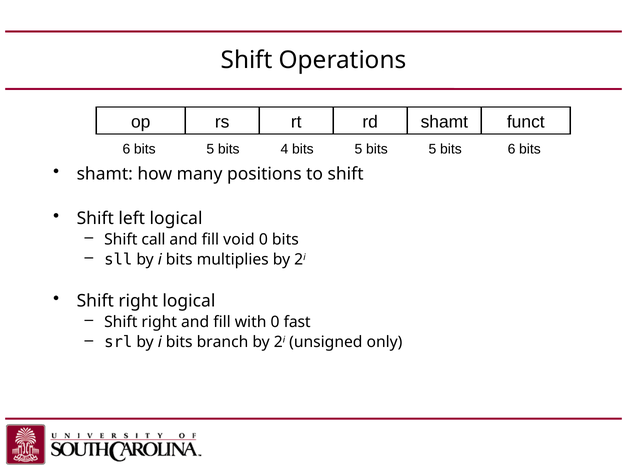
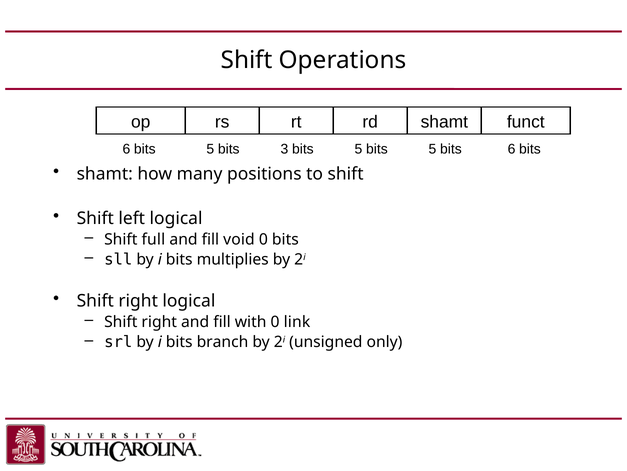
4: 4 -> 3 (284, 149)
call: call -> full (153, 239)
fast: fast -> link (297, 322)
